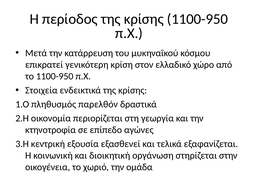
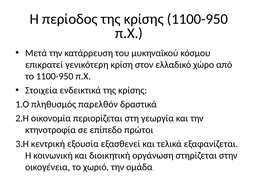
αγώνες: αγώνες -> πρώτοι (139, 130)
